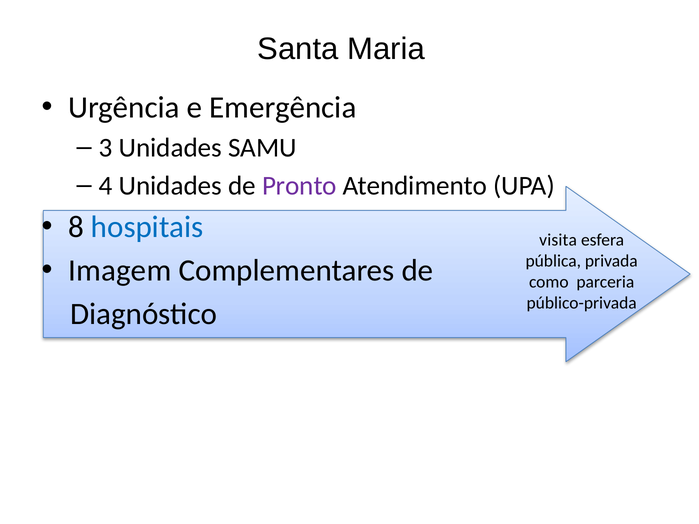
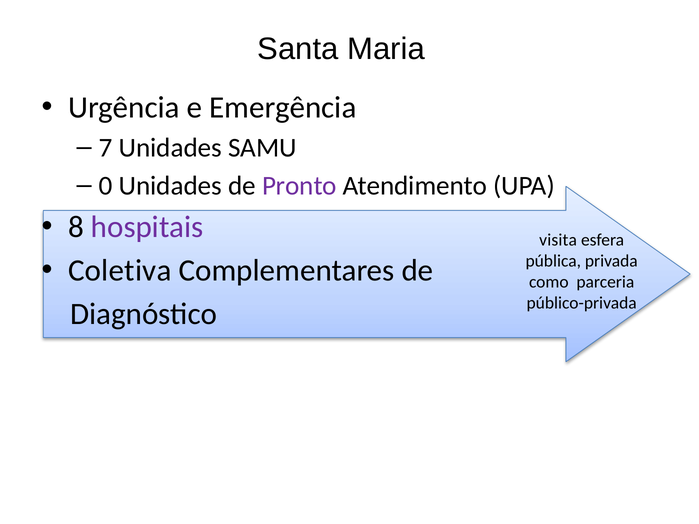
3: 3 -> 7 (106, 148)
4: 4 -> 0 (106, 186)
hospitais colour: blue -> purple (147, 227)
Imagem: Imagem -> Coletiva (120, 271)
